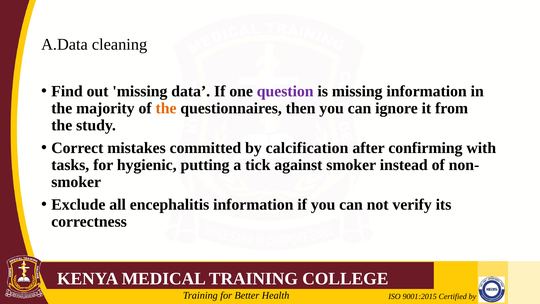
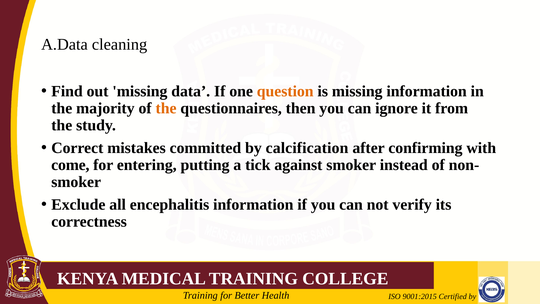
question colour: purple -> orange (285, 91)
tasks: tasks -> come (70, 165)
hygienic: hygienic -> entering (147, 165)
